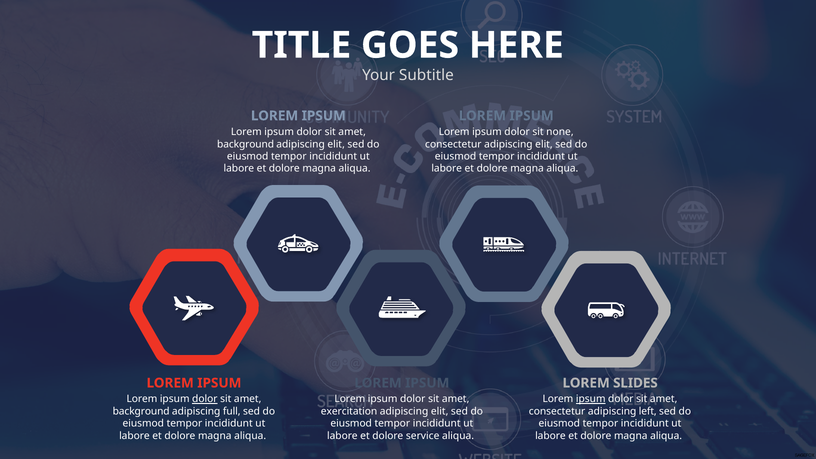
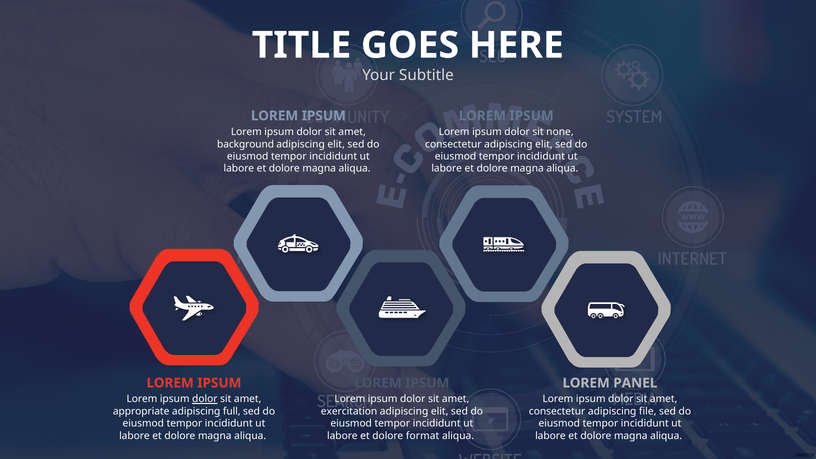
SLIDES: SLIDES -> PANEL (635, 383)
ipsum underline: present -> none (591, 399)
background: background -> appropriate (141, 411)
left: left -> file (648, 411)
service: service -> format (423, 436)
